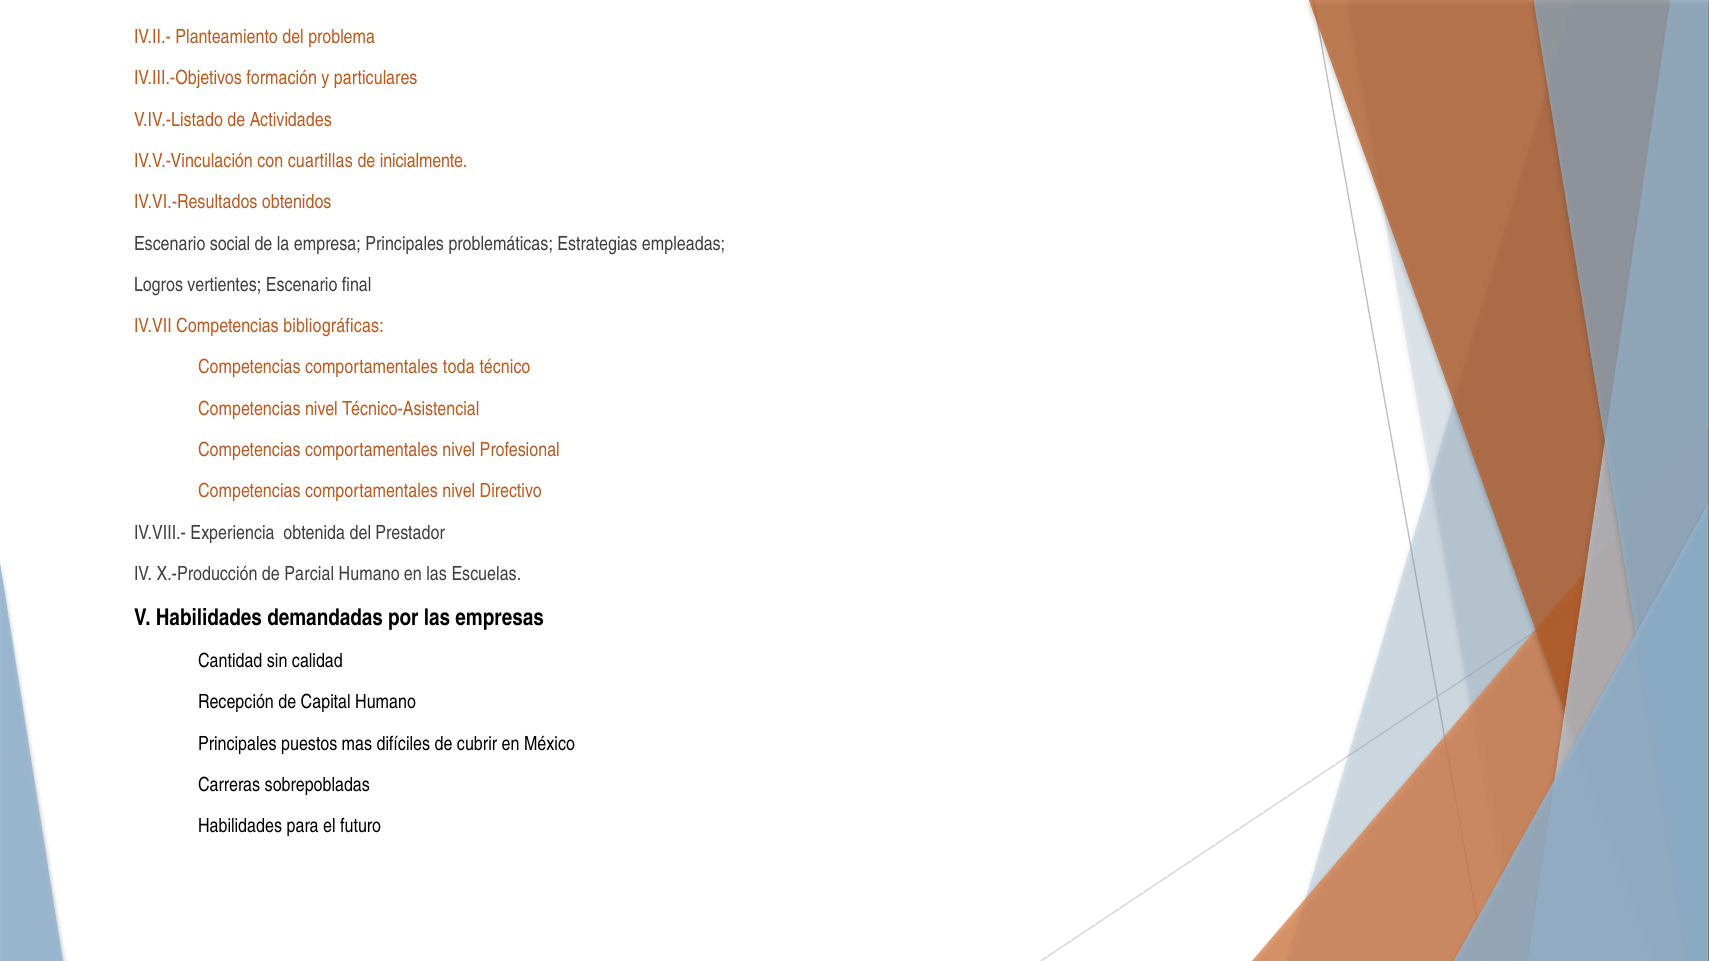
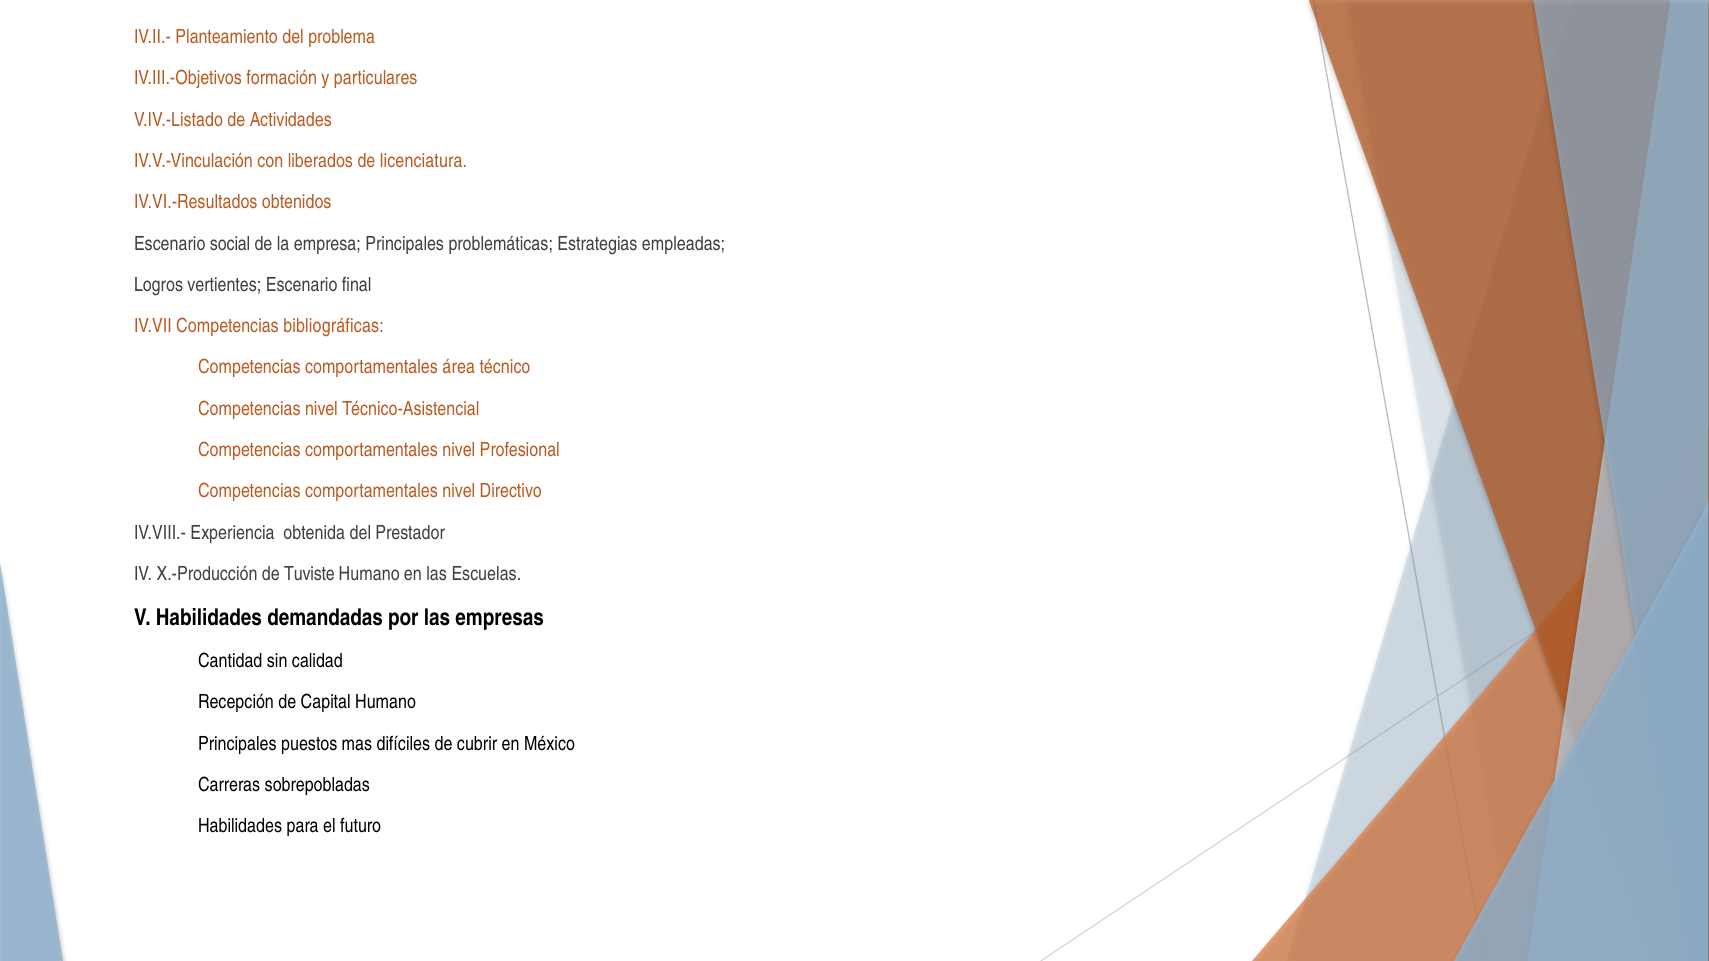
cuartillas: cuartillas -> liberados (320, 161)
inicialmente: inicialmente -> licenciatura (424, 161)
toda: toda -> área (459, 368)
Parcial: Parcial -> Tuviste (309, 574)
